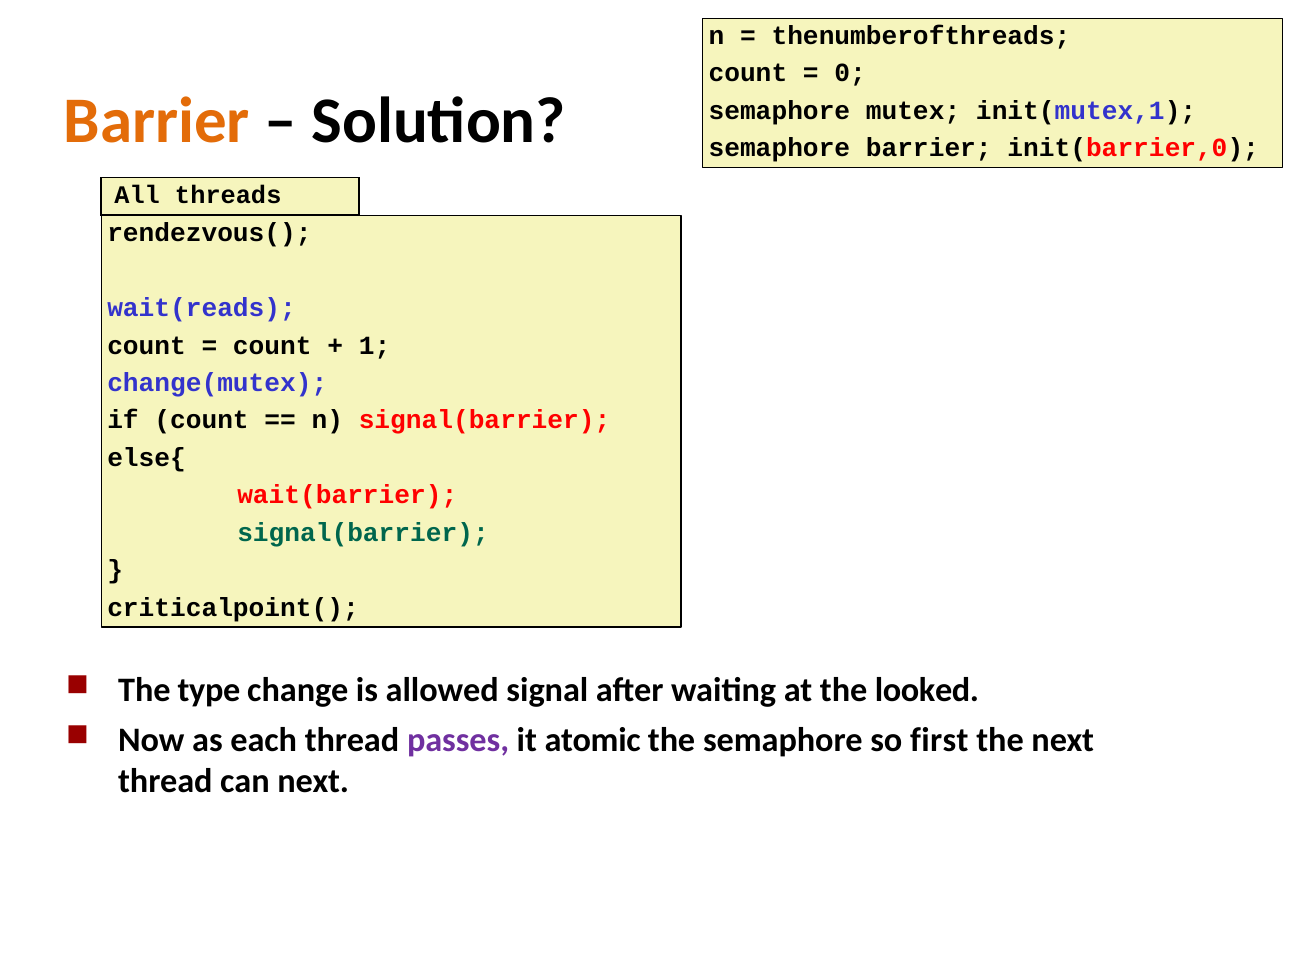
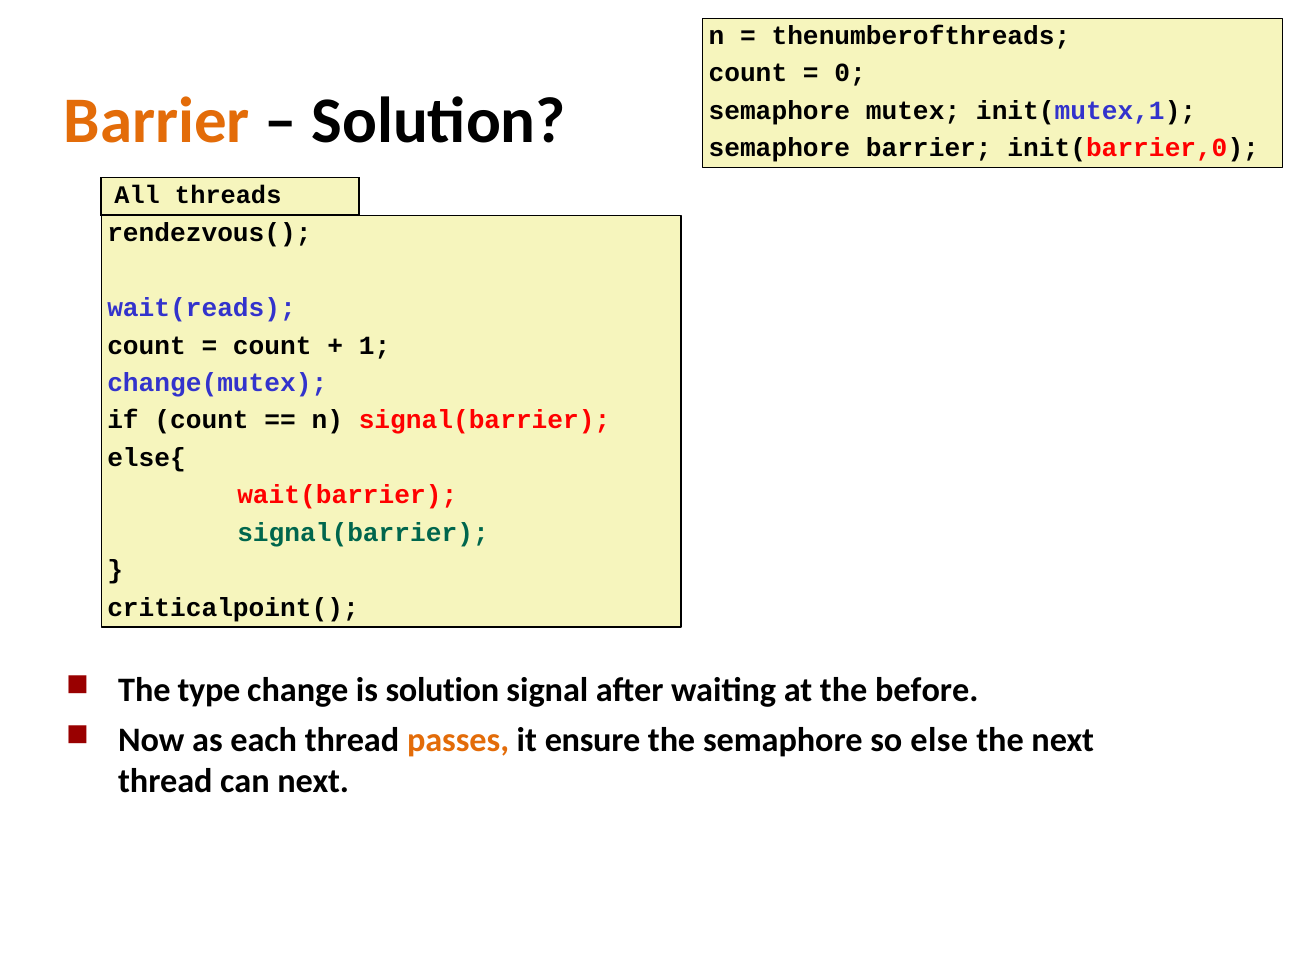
is allowed: allowed -> solution (442, 690)
looked: looked -> before (927, 690)
passes colour: purple -> orange (458, 740)
atomic: atomic -> ensure (593, 740)
first: first -> else (939, 740)
